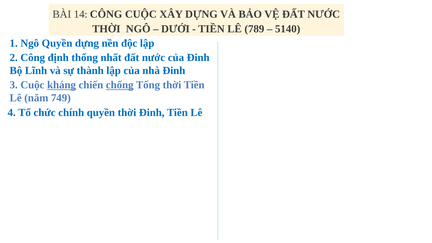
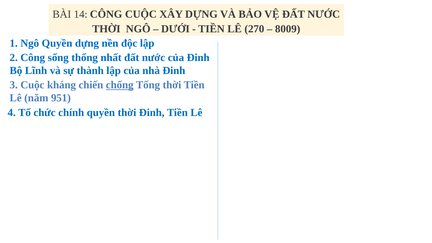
789: 789 -> 270 (254, 29)
5140: 5140 -> 8009 (288, 29)
định: định -> sống (58, 58)
kháng underline: present -> none (62, 85)
749: 749 -> 951 (61, 98)
